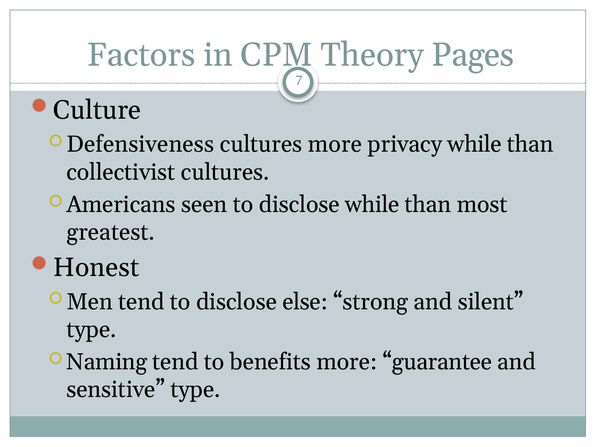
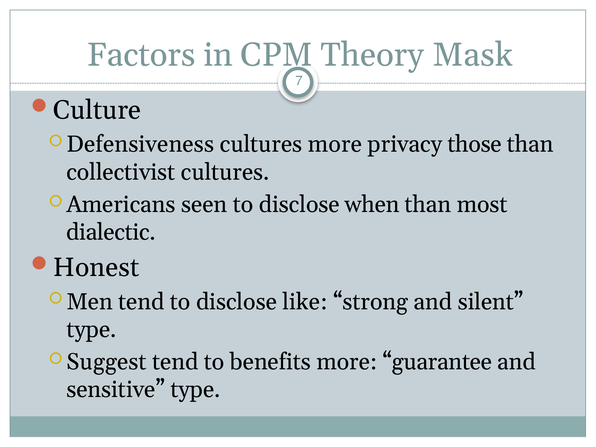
Pages: Pages -> Mask (473, 55)
privacy while: while -> those (475, 144)
disclose while: while -> when (372, 204)
greatest: greatest -> dialectic (111, 232)
else: else -> like (305, 302)
Naming: Naming -> Suggest (106, 362)
